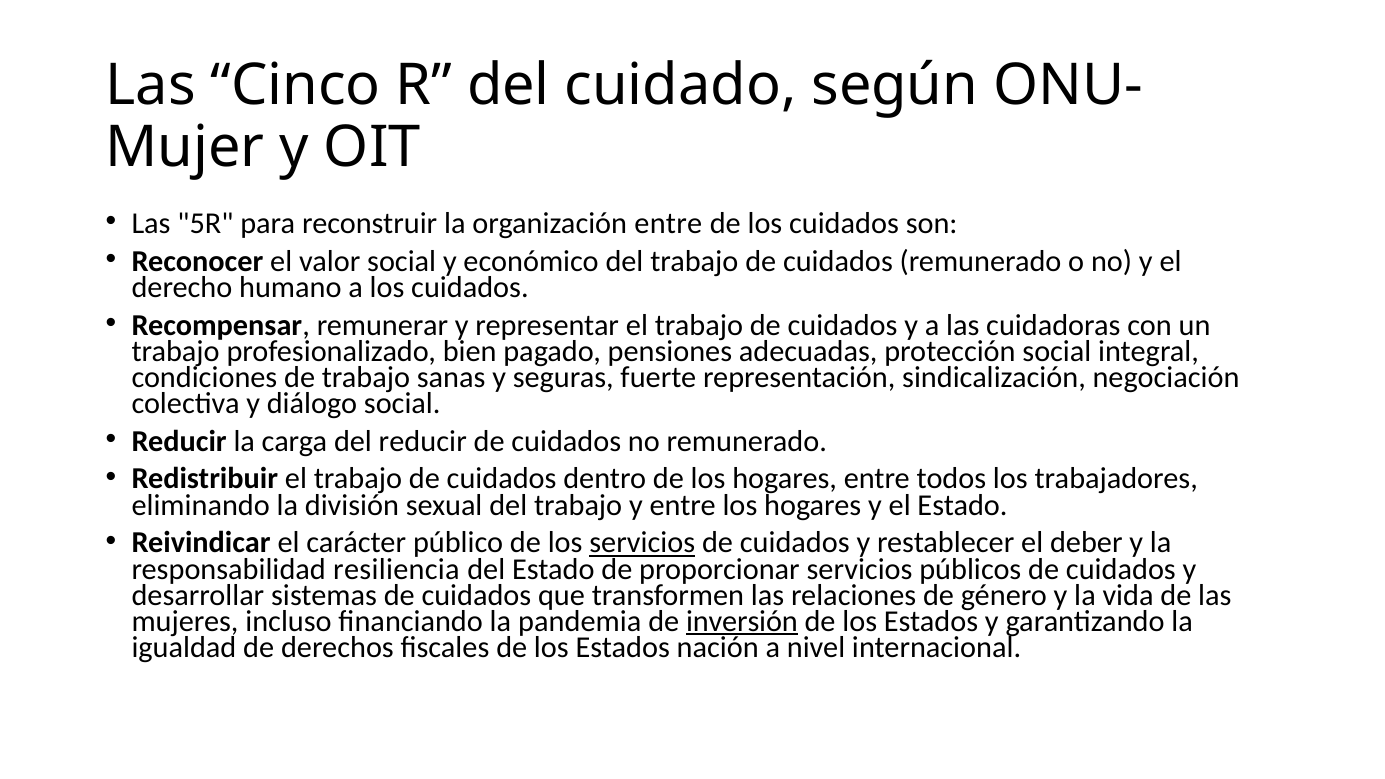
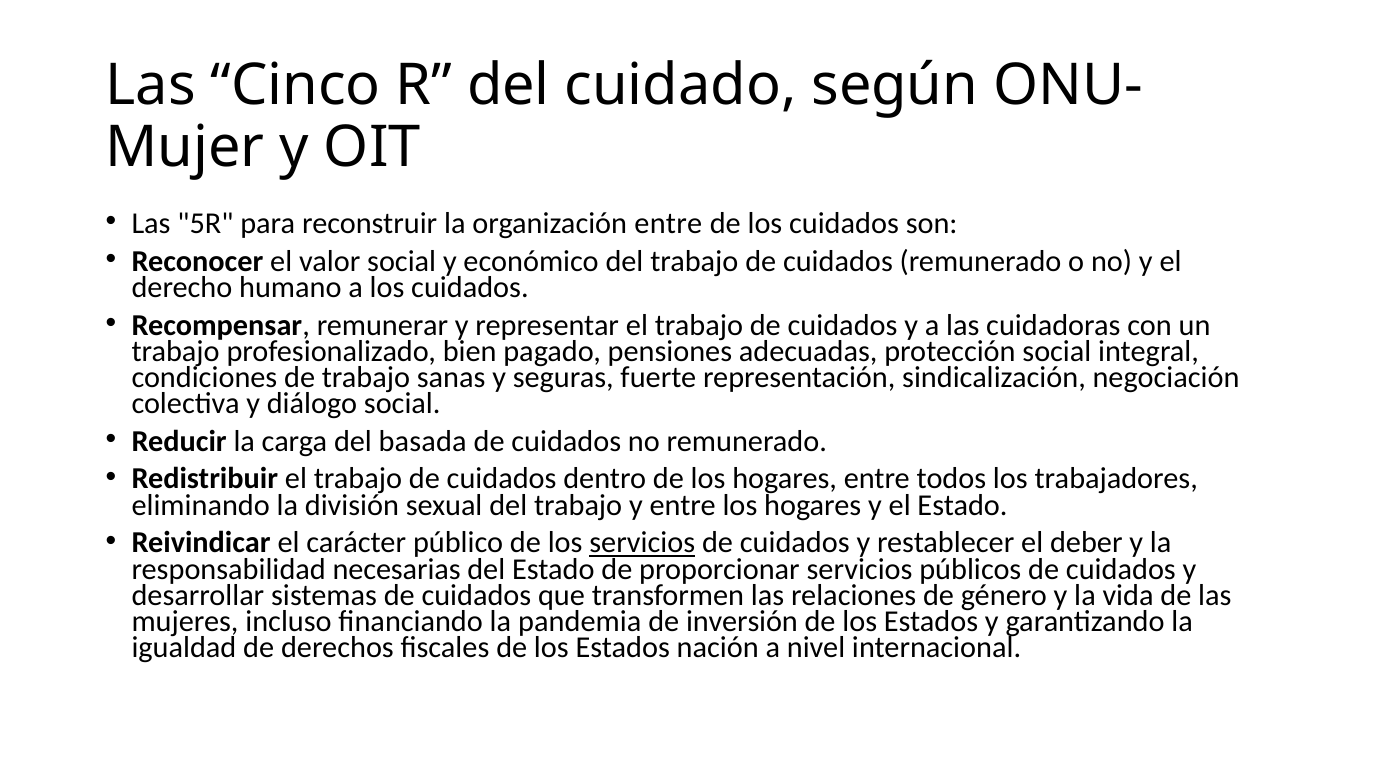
del reducir: reducir -> basada (423, 441)
resiliencia: resiliencia -> necesarias (397, 569)
inversión underline: present -> none (742, 621)
